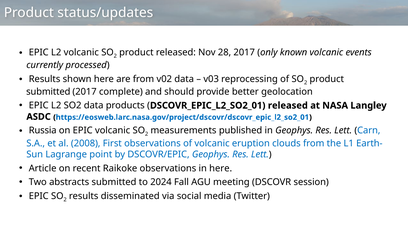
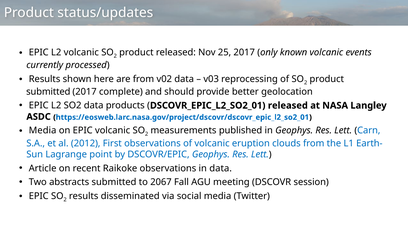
28: 28 -> 25 (225, 52)
Russia: Russia -> Media (43, 130)
2008: 2008 -> 2012 (86, 143)
in here: here -> data (221, 168)
2024: 2024 -> 2067 (161, 182)
